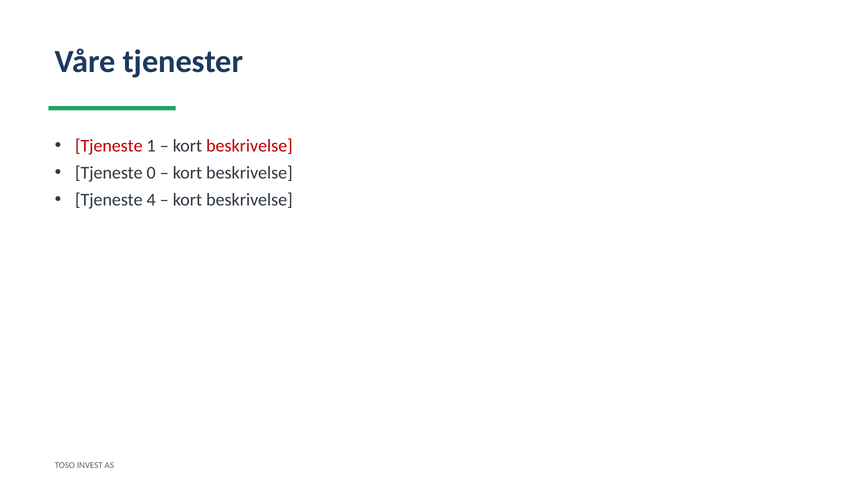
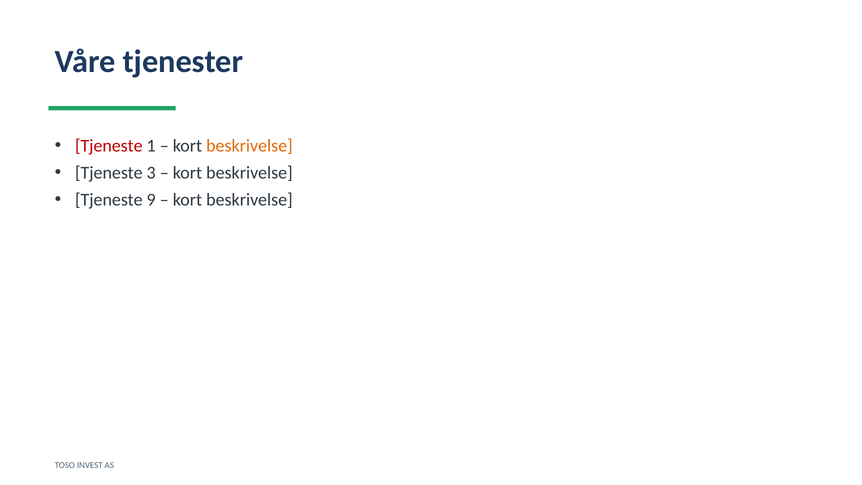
beskrivelse colour: red -> orange (249, 146)
0: 0 -> 3 (151, 173)
4: 4 -> 9 (151, 200)
